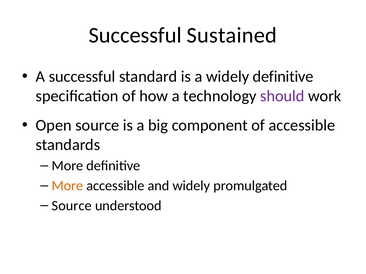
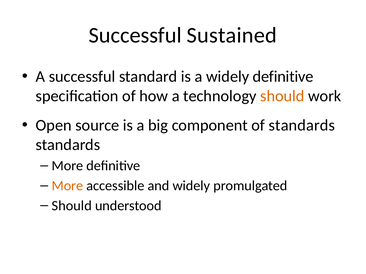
should colour: purple -> orange (282, 96)
of accessible: accessible -> standards (302, 126)
Source: Source -> Should (72, 206)
